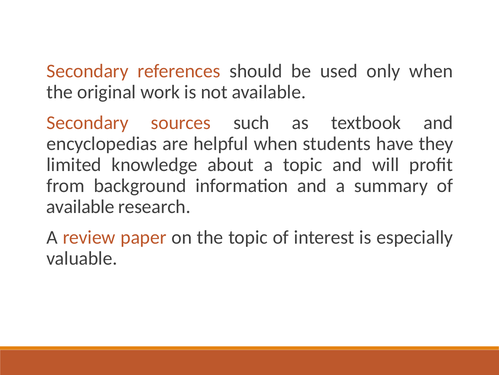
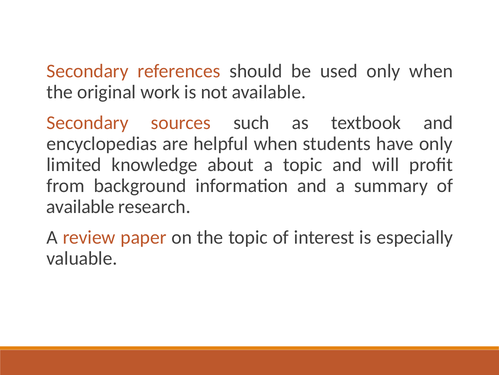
have they: they -> only (436, 144)
